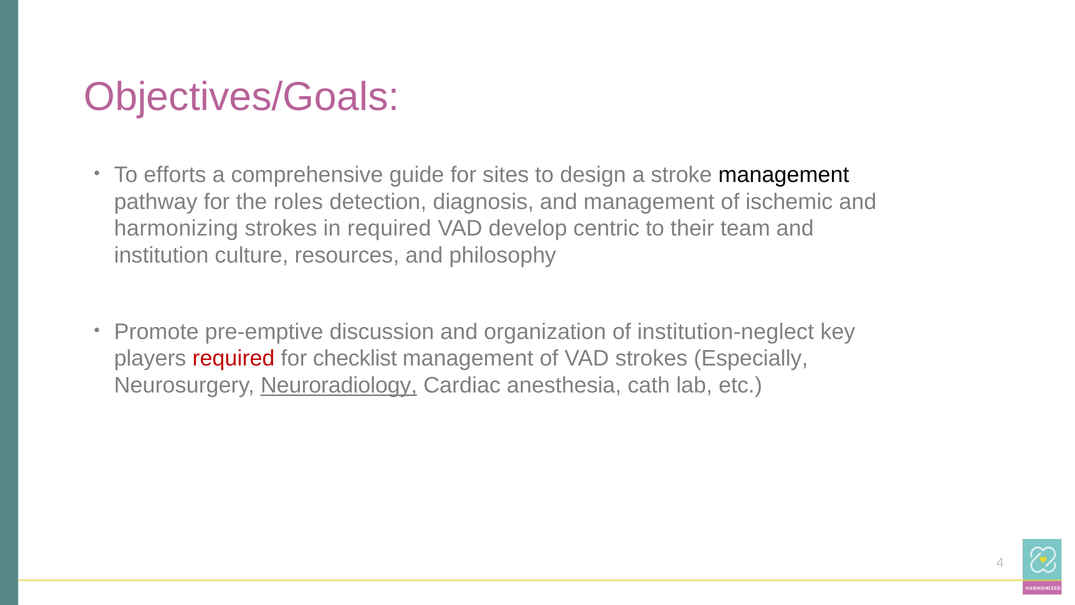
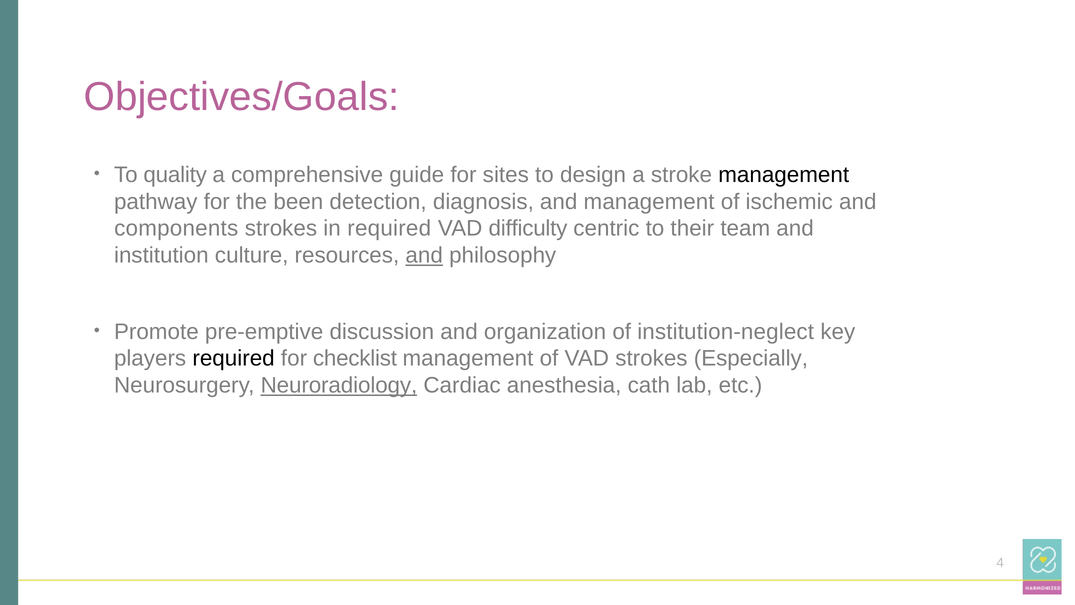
efforts: efforts -> quality (175, 175)
roles: roles -> been (298, 202)
harmonizing: harmonizing -> components (176, 228)
develop: develop -> difficulty (528, 228)
and underline: none -> present (424, 255)
required colour: red -> black (234, 358)
